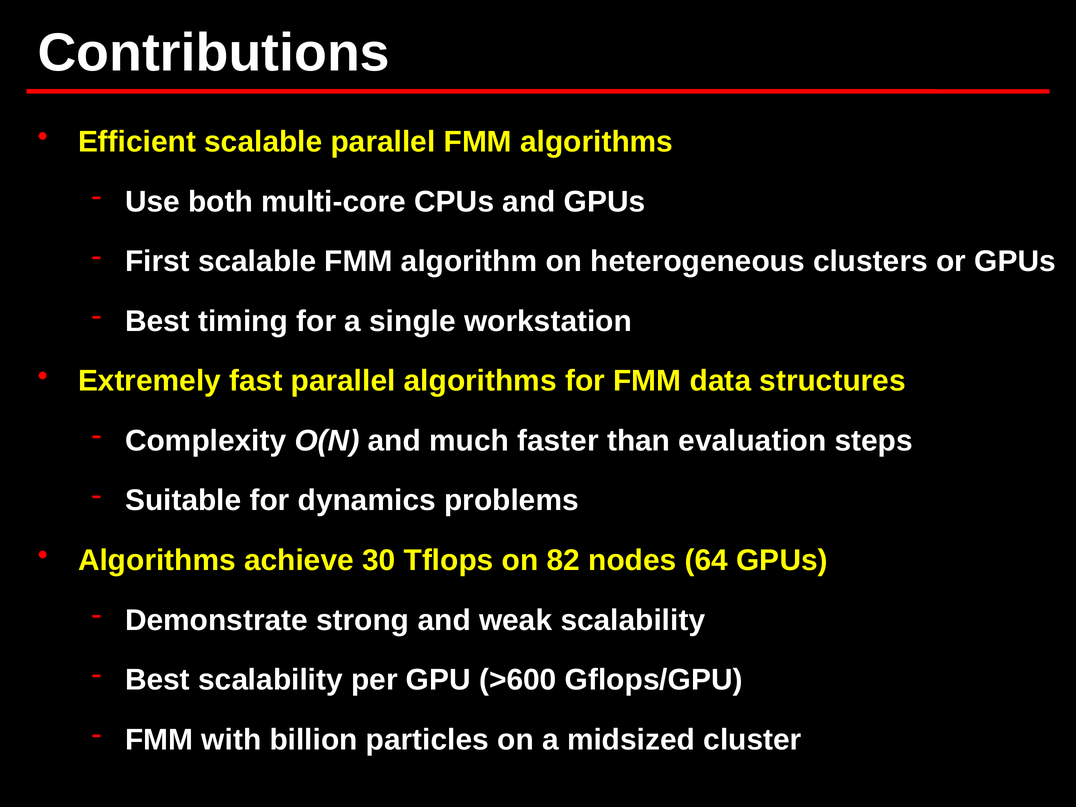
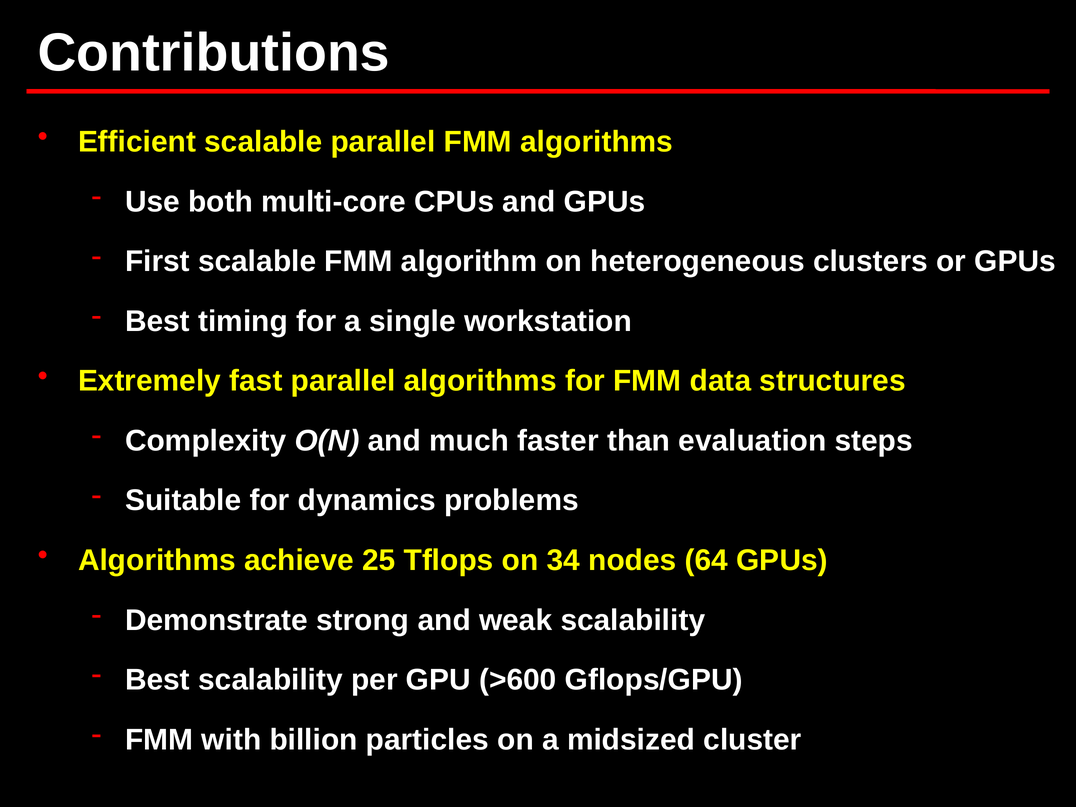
30: 30 -> 25 (379, 560)
82: 82 -> 34 (563, 560)
